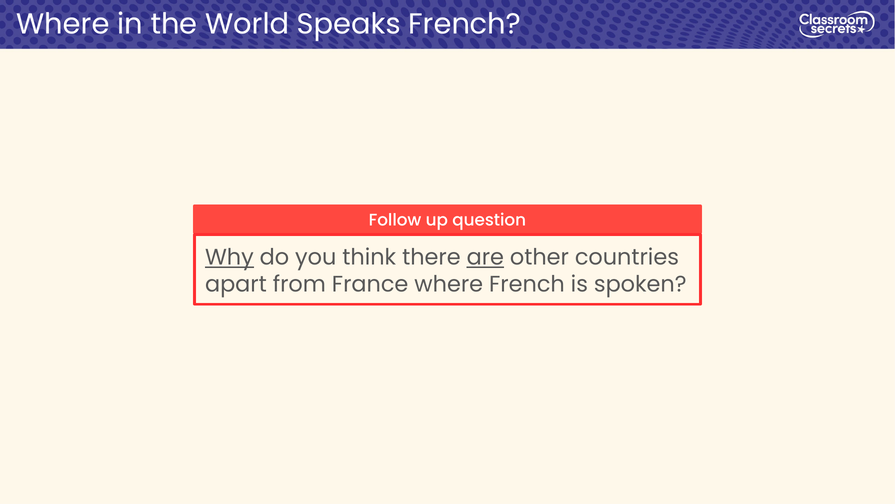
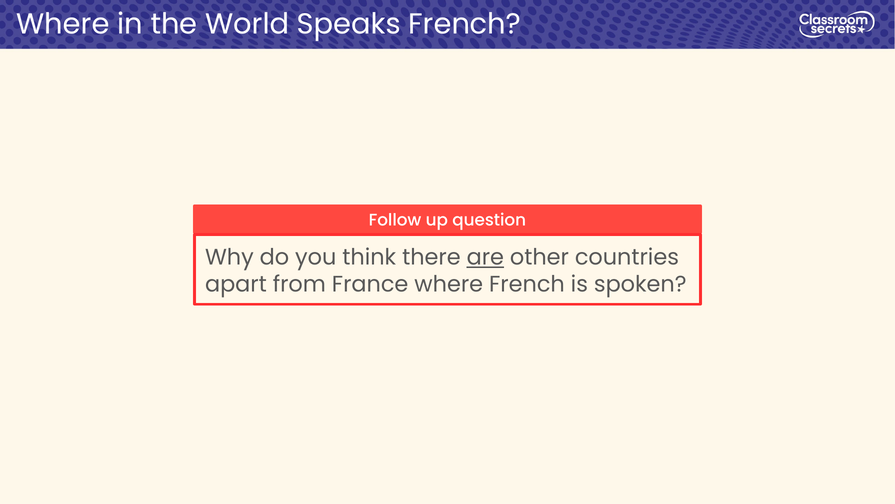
Why underline: present -> none (229, 257)
